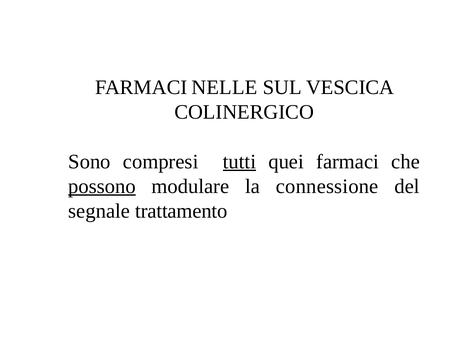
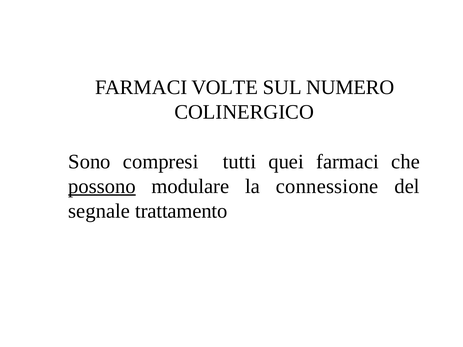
NELLE: NELLE -> VOLTE (225, 88)
VESCICA: VESCICA -> NUMERO (350, 88)
tutti underline: present -> none (240, 162)
